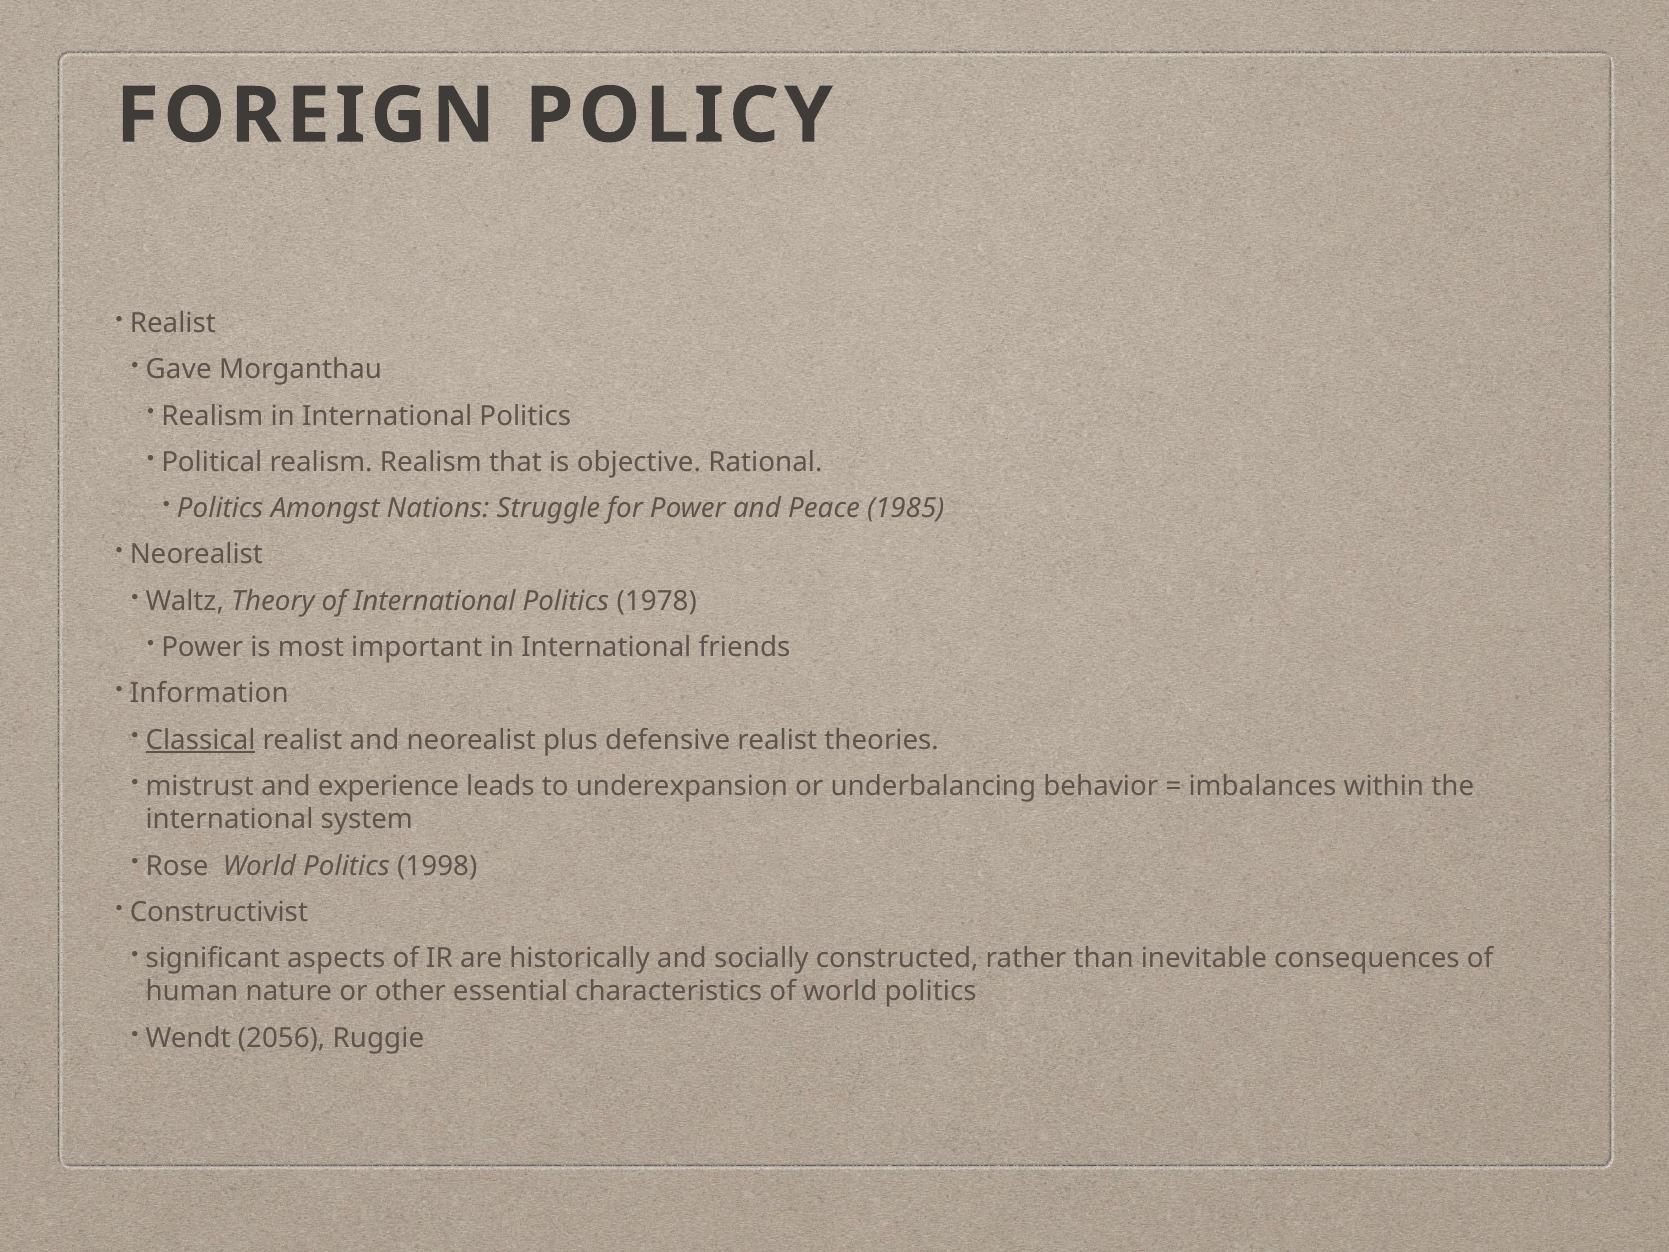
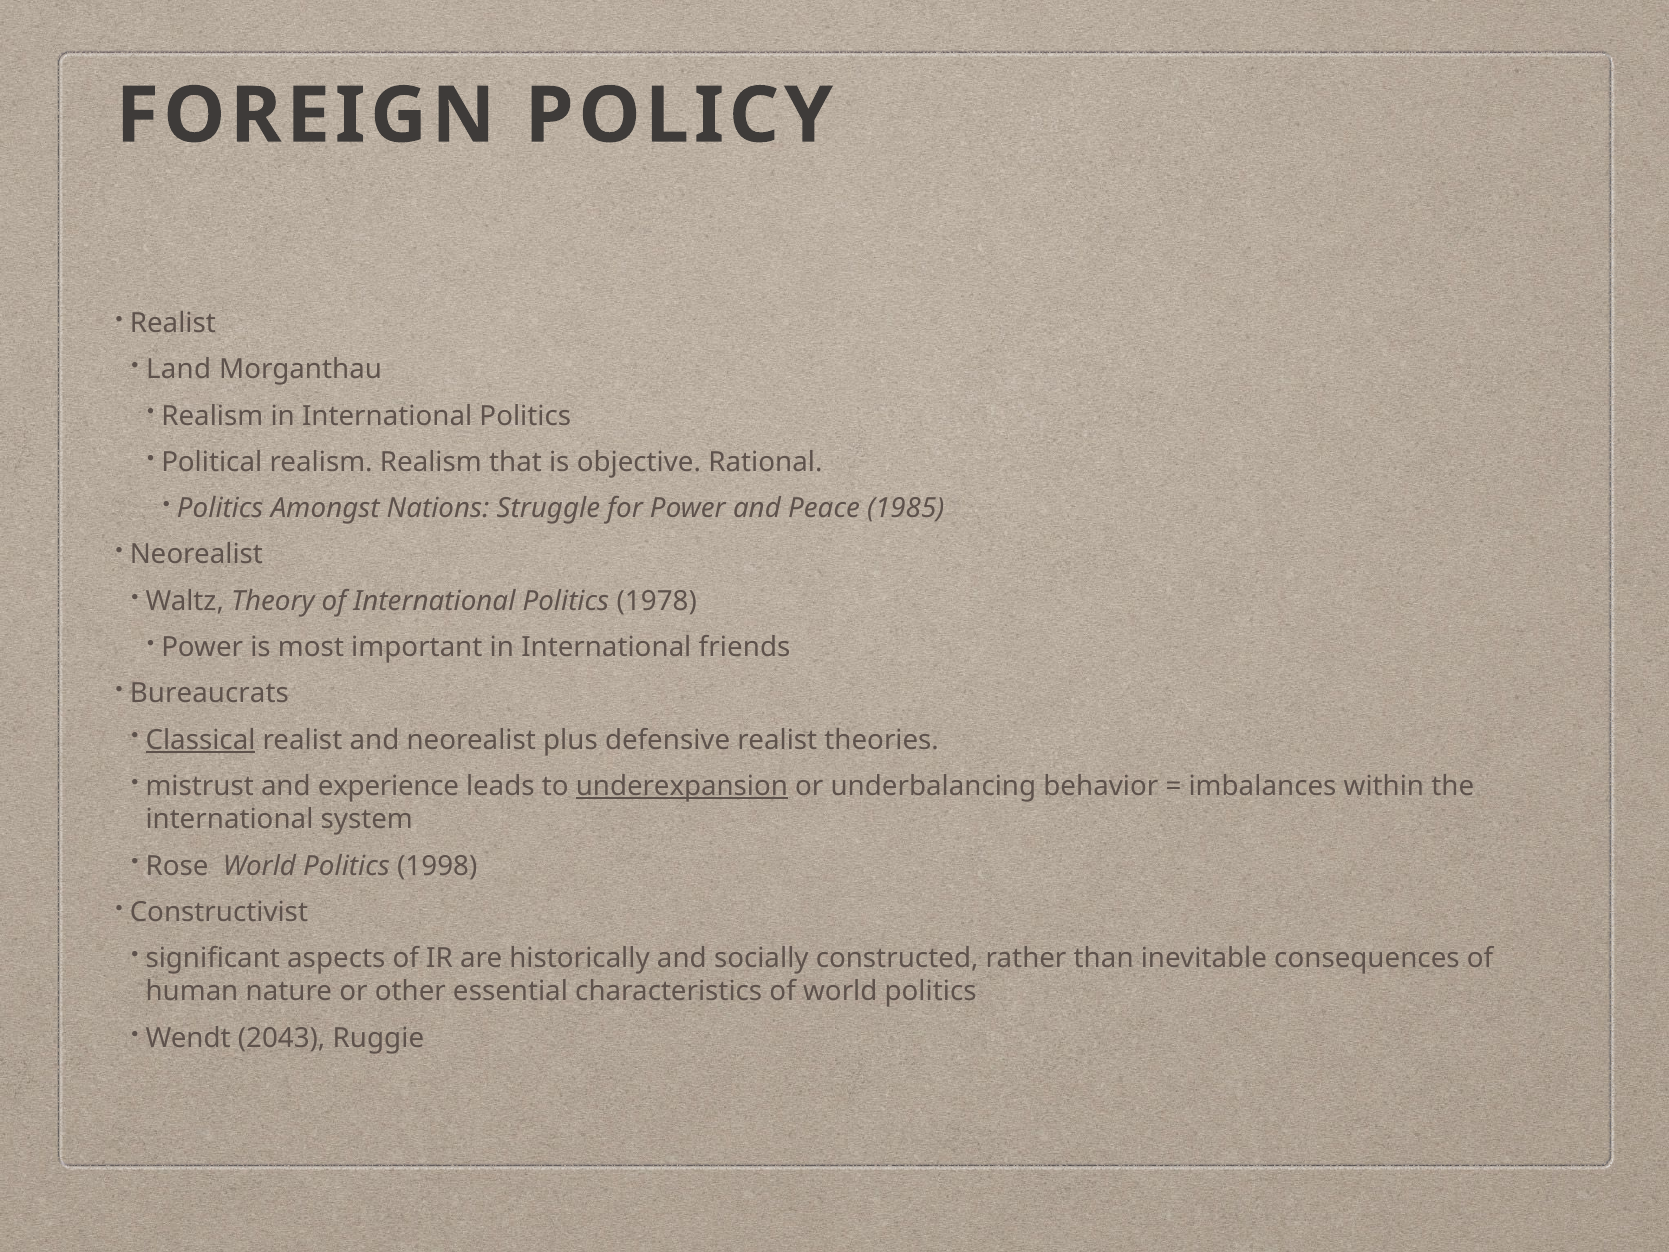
Gave: Gave -> Land (179, 370)
Information: Information -> Bureaucrats (209, 694)
underexpansion underline: none -> present (682, 786)
2056: 2056 -> 2043 (282, 1038)
